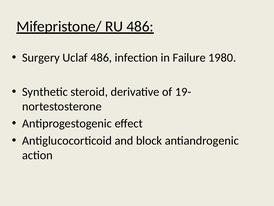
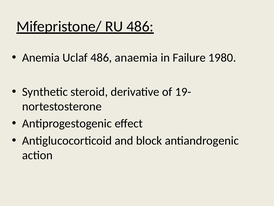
Surgery: Surgery -> Anemia (41, 57)
infection: infection -> anaemia (136, 57)
